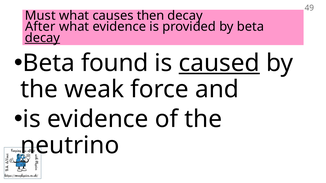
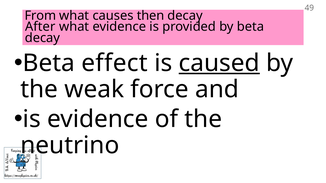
Must: Must -> From (40, 16)
decay underline: present -> none (42, 38)
found: found -> effect (114, 63)
